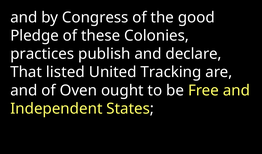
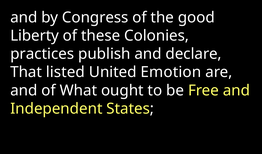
Pledge: Pledge -> Liberty (35, 36)
Tracking: Tracking -> Emotion (171, 72)
Oven: Oven -> What (78, 90)
